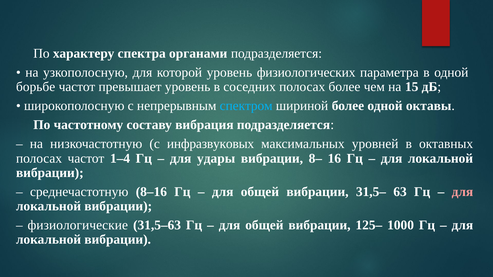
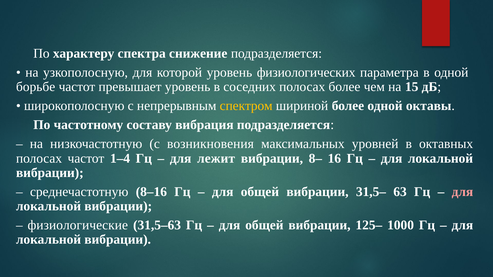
органами: органами -> снижение (198, 54)
спектром colour: light blue -> yellow (246, 106)
инфразвуковых: инфразвуковых -> возникновения (210, 144)
удары: удары -> лежит (216, 158)
